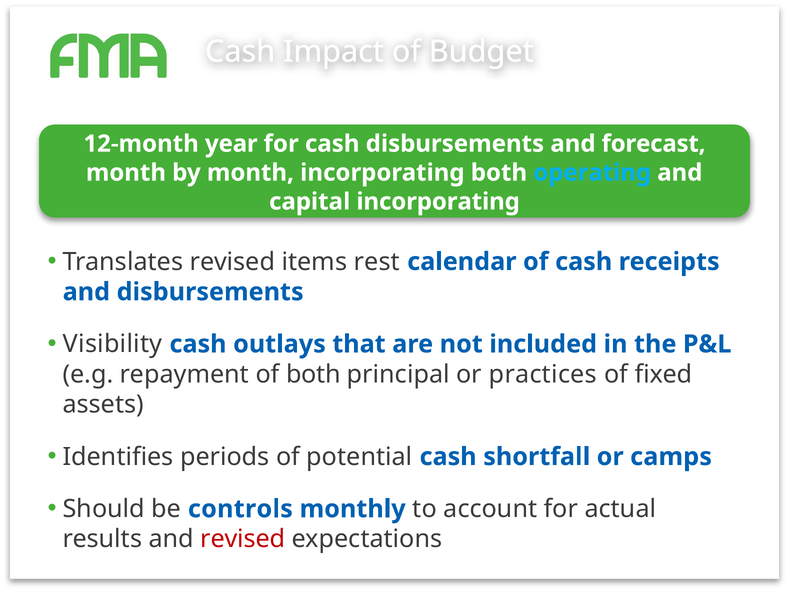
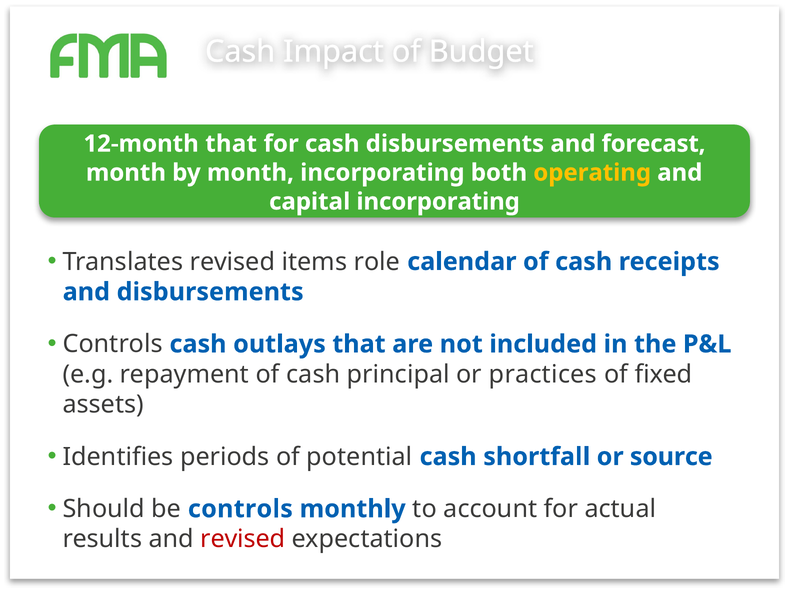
12-month year: year -> that (231, 144)
operating colour: light blue -> yellow (592, 173)
rest: rest -> role (377, 262)
Visibility: Visibility -> Controls (113, 344)
repayment of both: both -> cash (313, 374)
camps: camps -> source (671, 457)
